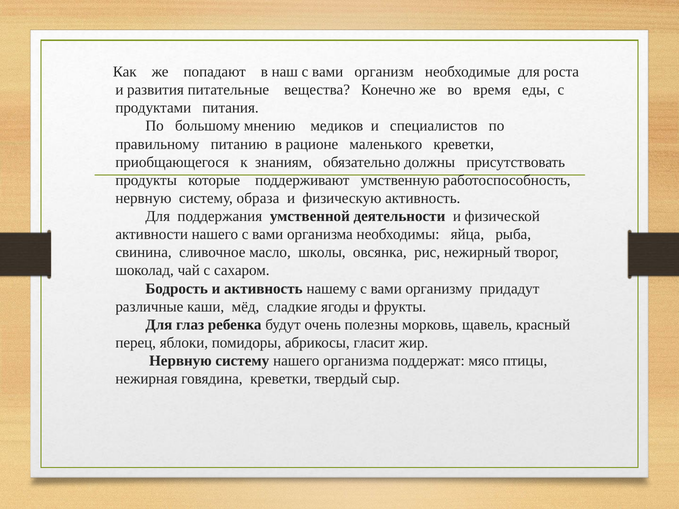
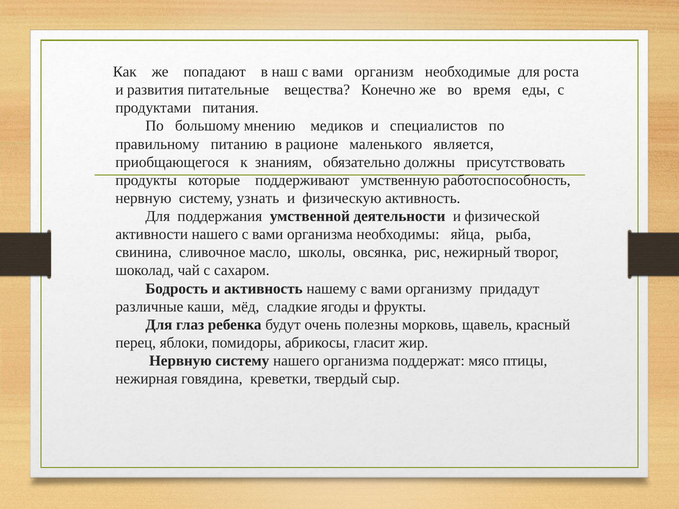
маленького креветки: креветки -> является (464, 144)
образа: образа -> узнать (258, 198)
